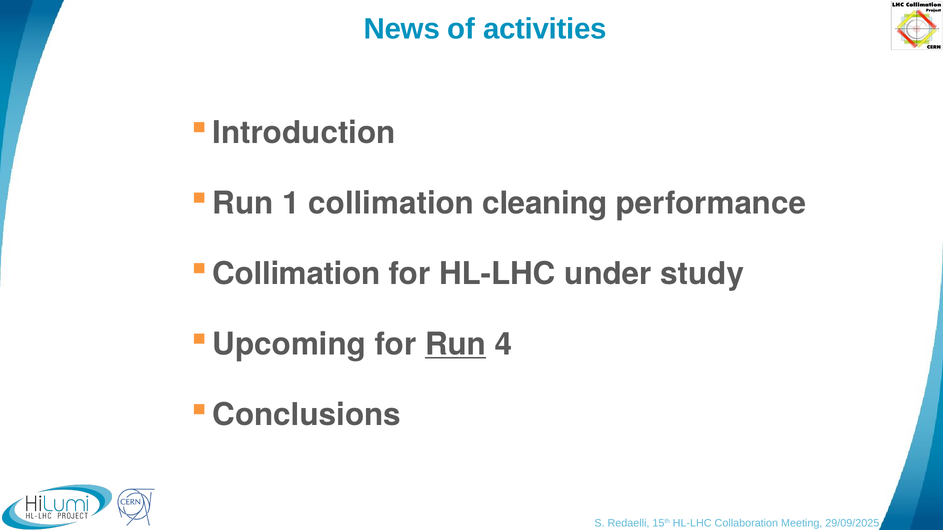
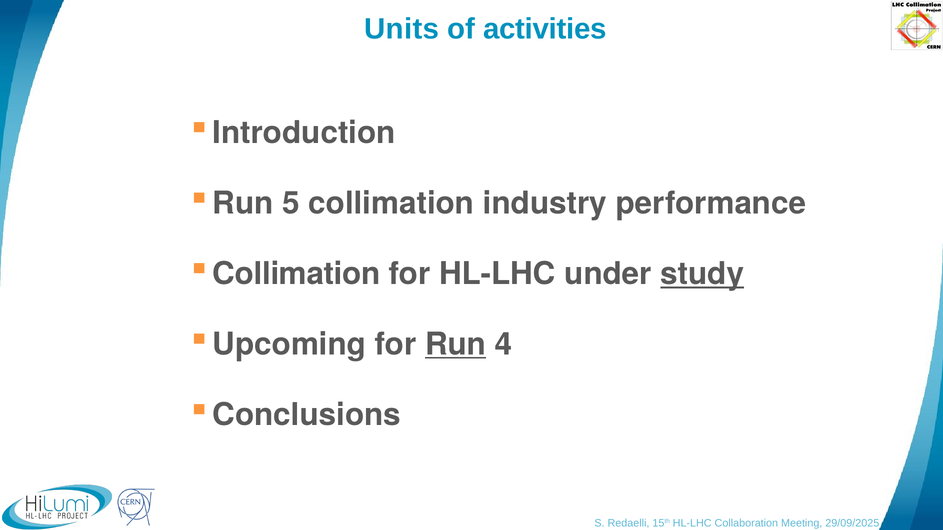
News: News -> Units (402, 29)
1: 1 -> 5 (291, 204)
cleaning: cleaning -> industry (545, 204)
study underline: none -> present (702, 274)
